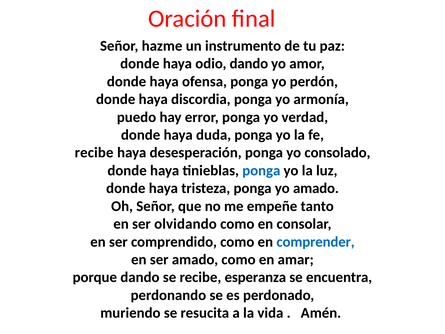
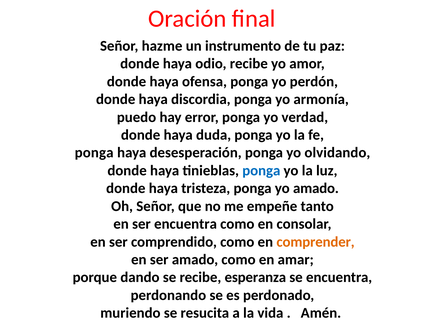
odio dando: dando -> recibe (249, 64)
recibe: recibe -> ponga (94, 153)
consolado: consolado -> olvidando (337, 153)
ser olvidando: olvidando -> encuentra (186, 224)
comprender colour: blue -> orange (316, 242)
